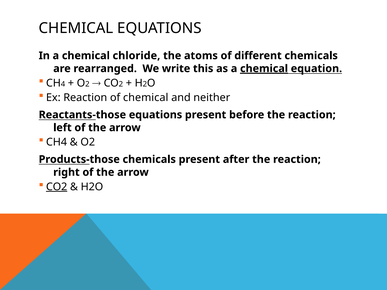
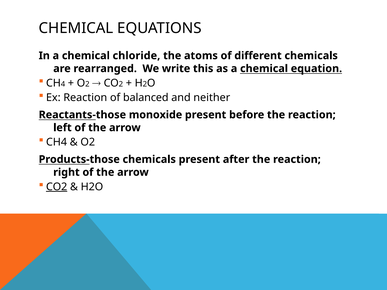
chemical underline: present -> none (264, 69)
of chemical: chemical -> balanced (146, 98)
Reactants-those equations: equations -> monoxide (156, 115)
